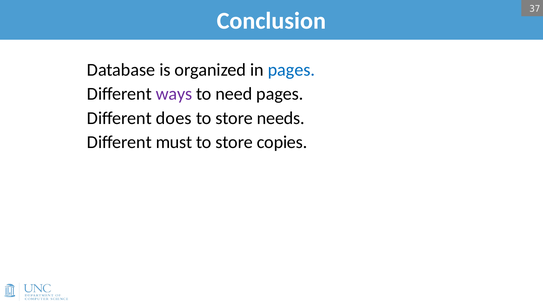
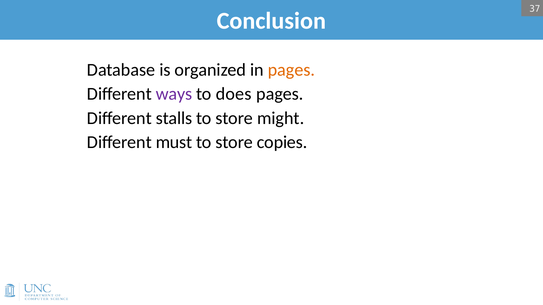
pages colour: blue -> orange (291, 70)
need: need -> does (234, 94)
does: does -> stalls (174, 118)
needs: needs -> might (281, 118)
